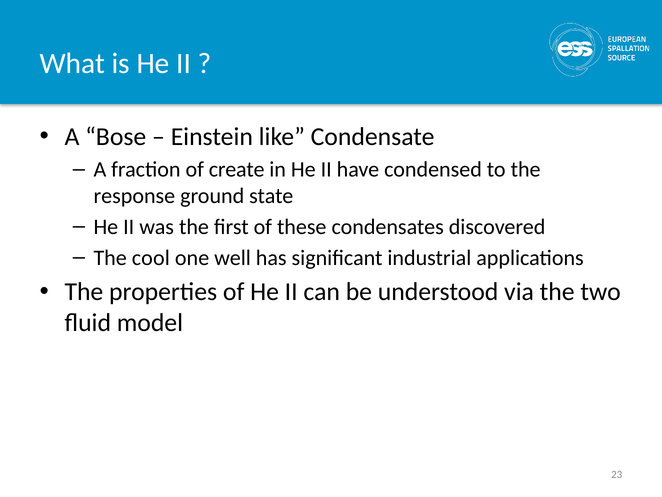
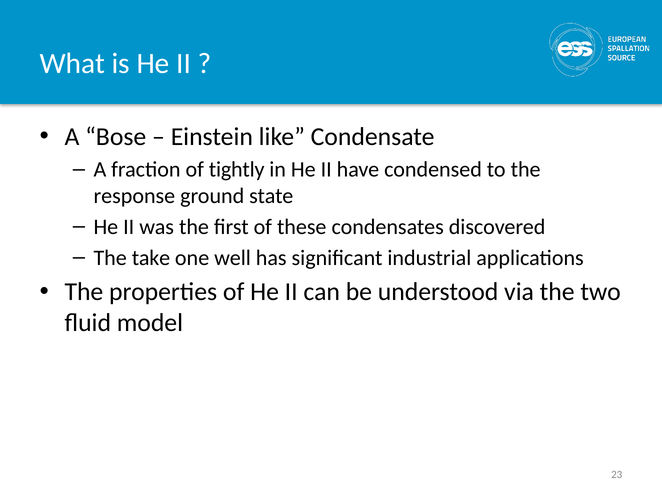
create: create -> tightly (237, 169)
cool: cool -> take (151, 258)
